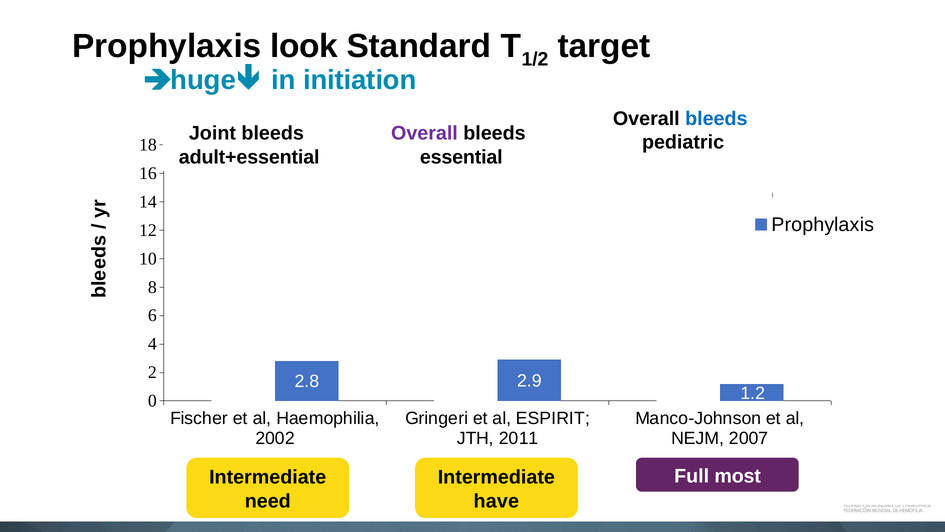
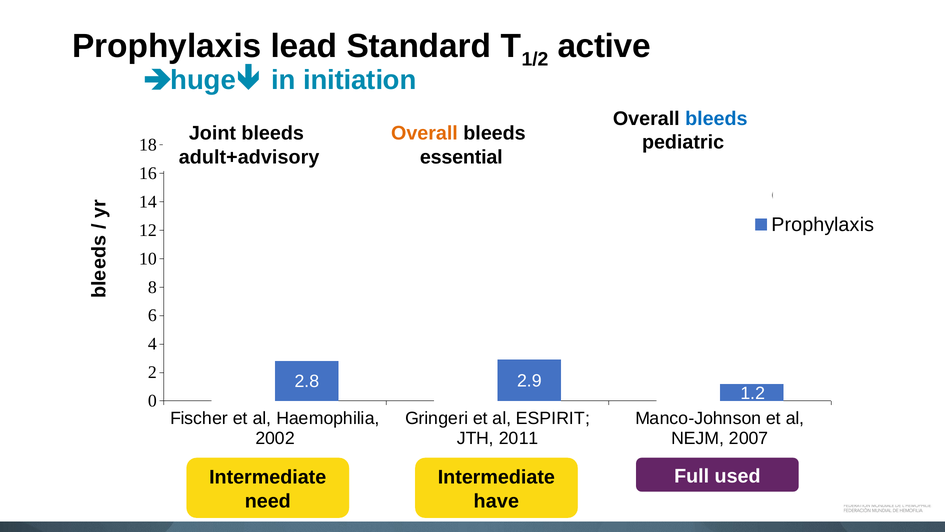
look: look -> lead (304, 46)
target: target -> active (604, 46)
Overall colour: purple -> orange (424, 133)
adult+essential: adult+essential -> adult+advisory (249, 157)
most: most -> used (738, 476)
